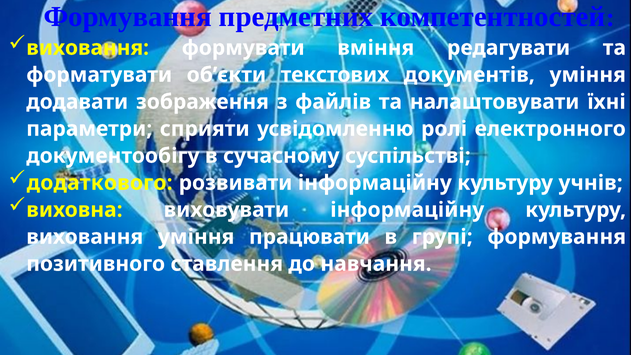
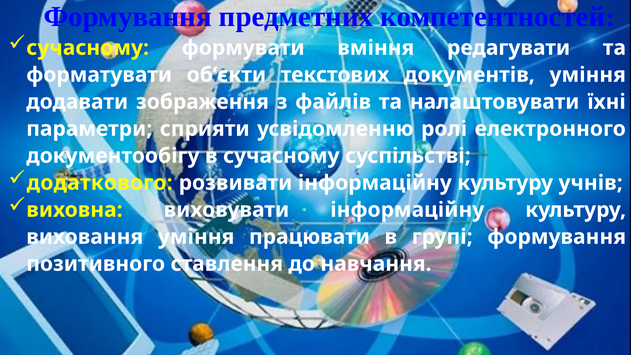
виховання: виховання -> сучасному (88, 48)
